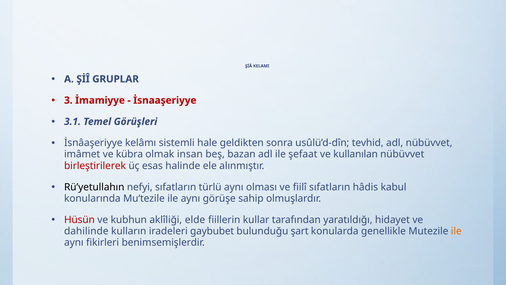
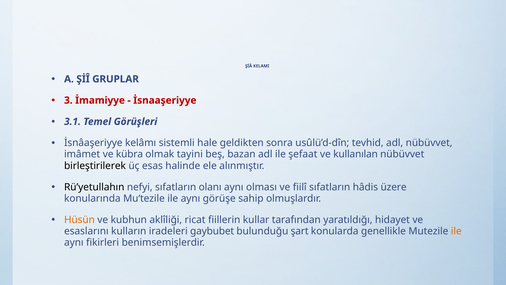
insan: insan -> tayini (190, 154)
birleştirilerek colour: red -> black (95, 166)
türlü: türlü -> olanı (210, 187)
kabul: kabul -> üzere (394, 187)
Hüsün colour: red -> orange (79, 220)
elde: elde -> ricat (195, 220)
dahilinde: dahilinde -> esaslarını (86, 231)
